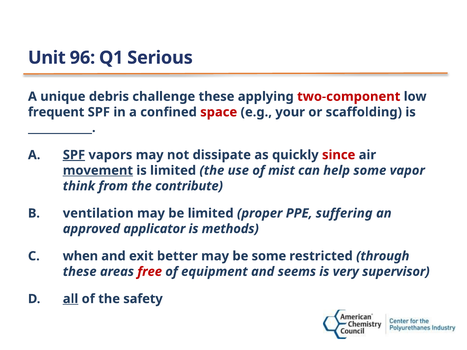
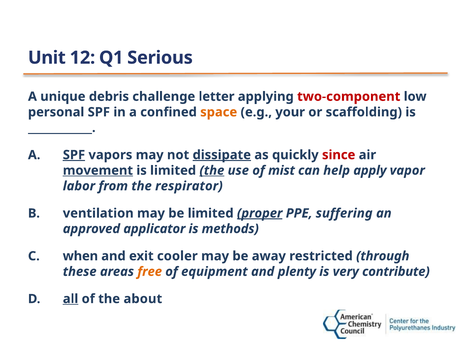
96: 96 -> 12 (82, 58)
challenge these: these -> letter (217, 97)
frequent: frequent -> personal (56, 112)
space colour: red -> orange (219, 112)
dissipate underline: none -> present (222, 155)
the underline: none -> present (212, 171)
help some: some -> apply (370, 171)
think: think -> labor (79, 186)
contribute: contribute -> respirator (189, 186)
proper underline: none -> present (260, 213)
better: better -> cooler (177, 256)
be some: some -> away (269, 256)
free colour: red -> orange (150, 272)
seems: seems -> plenty (297, 272)
supervisor: supervisor -> contribute (396, 272)
safety: safety -> about (143, 299)
